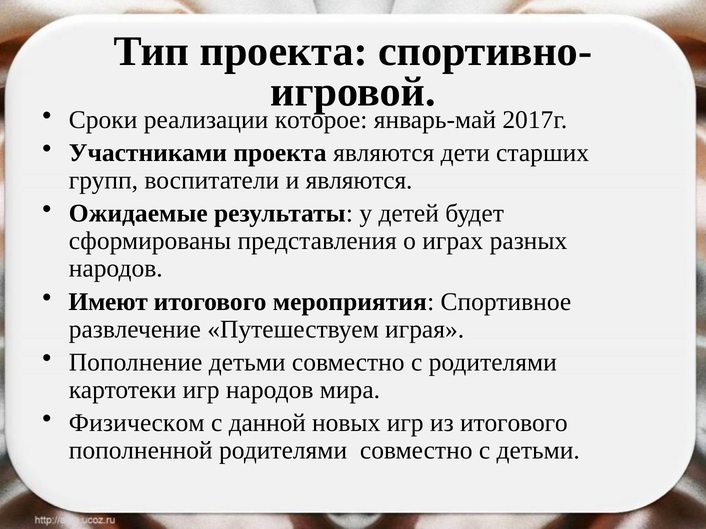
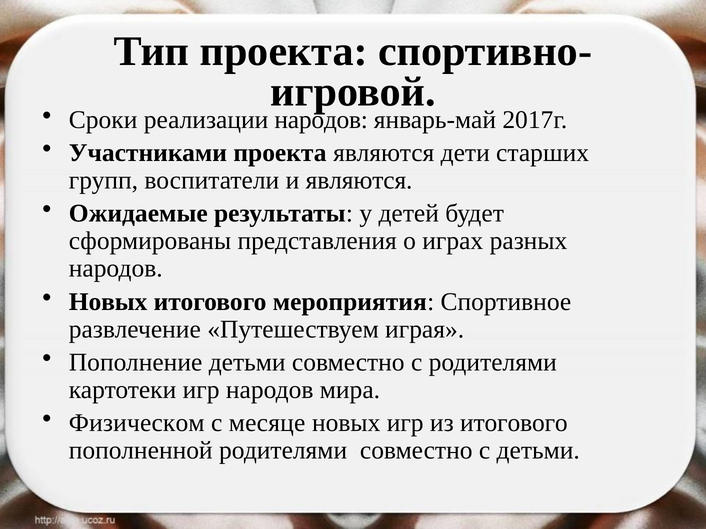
реализации которое: которое -> народов (321, 120)
Имеют: Имеют -> Новых (108, 302)
данной: данной -> месяце (267, 423)
